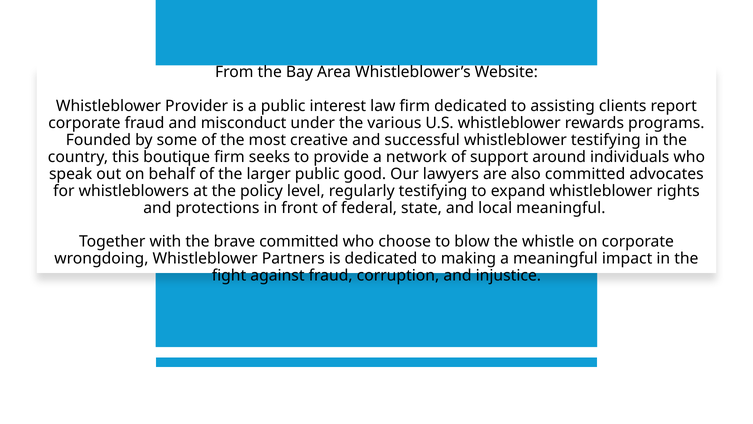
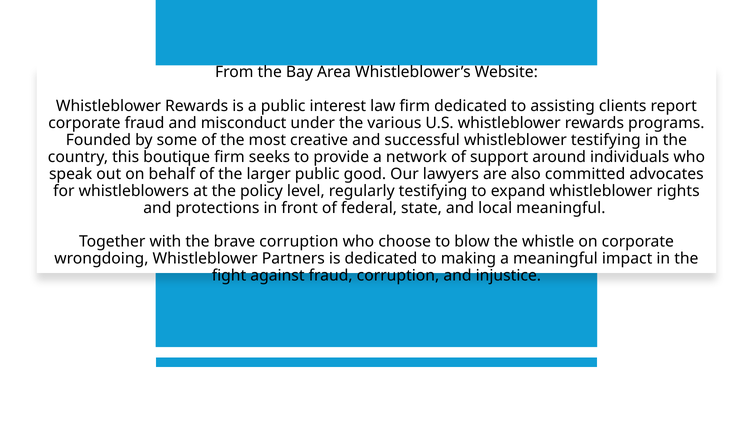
Provider: Provider -> Rewards (197, 106)
brave committed: committed -> corruption (299, 242)
